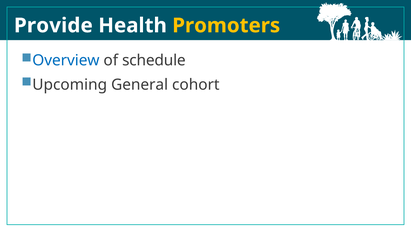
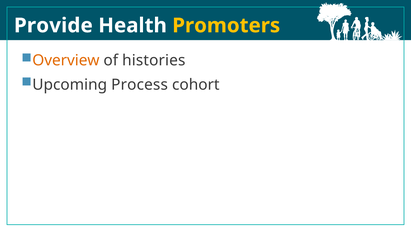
Overview colour: blue -> orange (66, 61)
schedule: schedule -> histories (154, 61)
General: General -> Process (140, 85)
